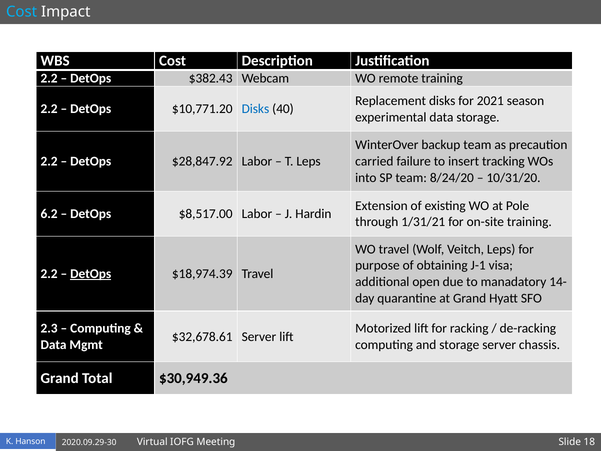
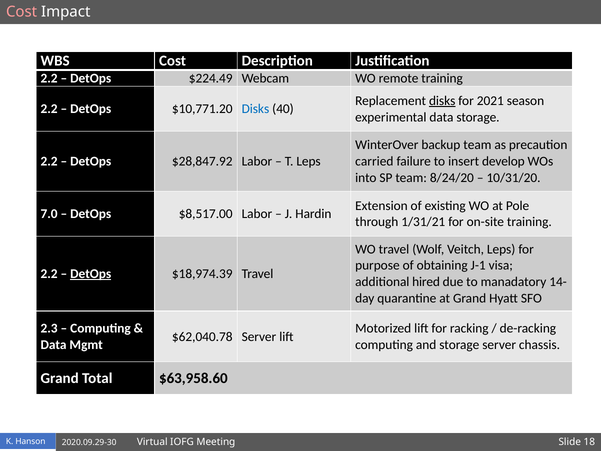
Cost colour: light blue -> pink (22, 12)
$382.43: $382.43 -> $224.49 (211, 78)
disks underline: none -> present (442, 101)
tracking: tracking -> develop (503, 161)
6.2: 6.2 -> 7.0 (49, 214)
open: open -> hired (426, 282)
$32,678.61: $32,678.61 -> $62,040.78 (202, 336)
$30,949.36: $30,949.36 -> $63,958.60 (193, 378)
